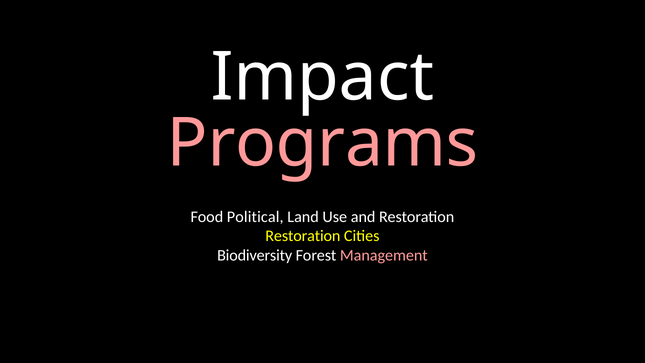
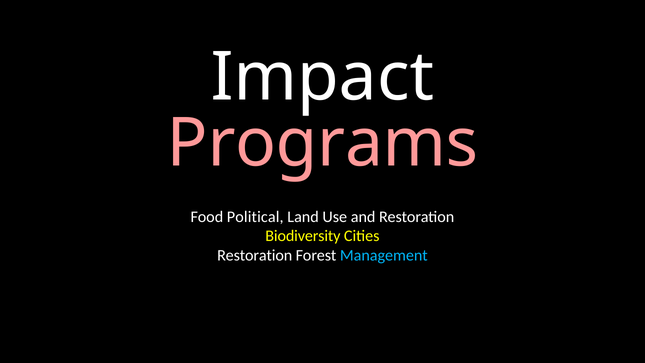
Restoration: Restoration -> Biodiversity (303, 236)
Biodiversity: Biodiversity -> Restoration (255, 255)
Management colour: pink -> light blue (384, 255)
